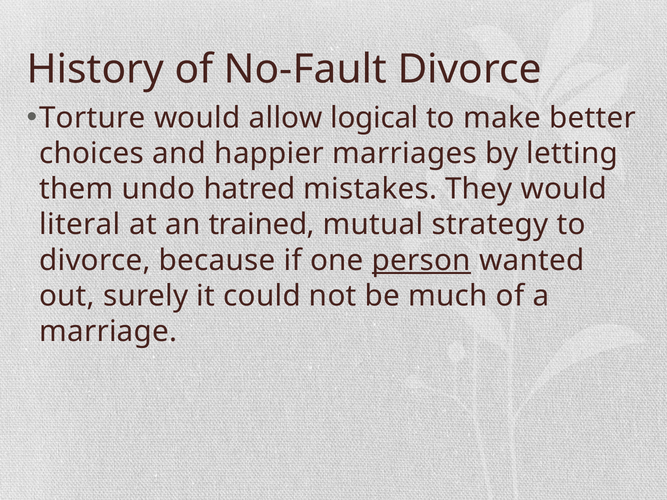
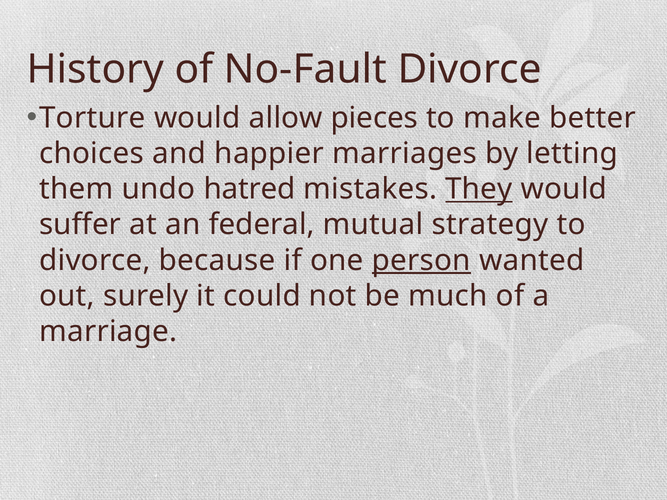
logical: logical -> pieces (374, 118)
They underline: none -> present (479, 189)
literal: literal -> suffer (80, 225)
trained: trained -> federal (262, 225)
